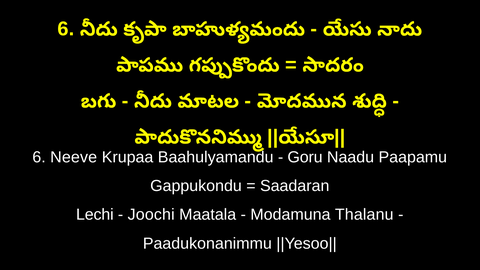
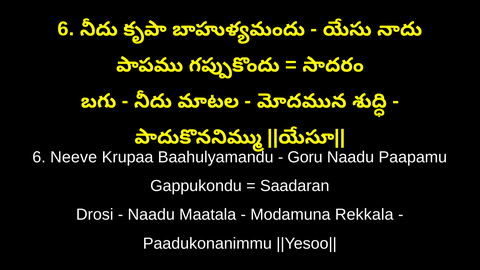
Lechi: Lechi -> Drosi (95, 215)
Joochi: Joochi -> Naadu (151, 215)
Thalanu: Thalanu -> Rekkala (364, 215)
